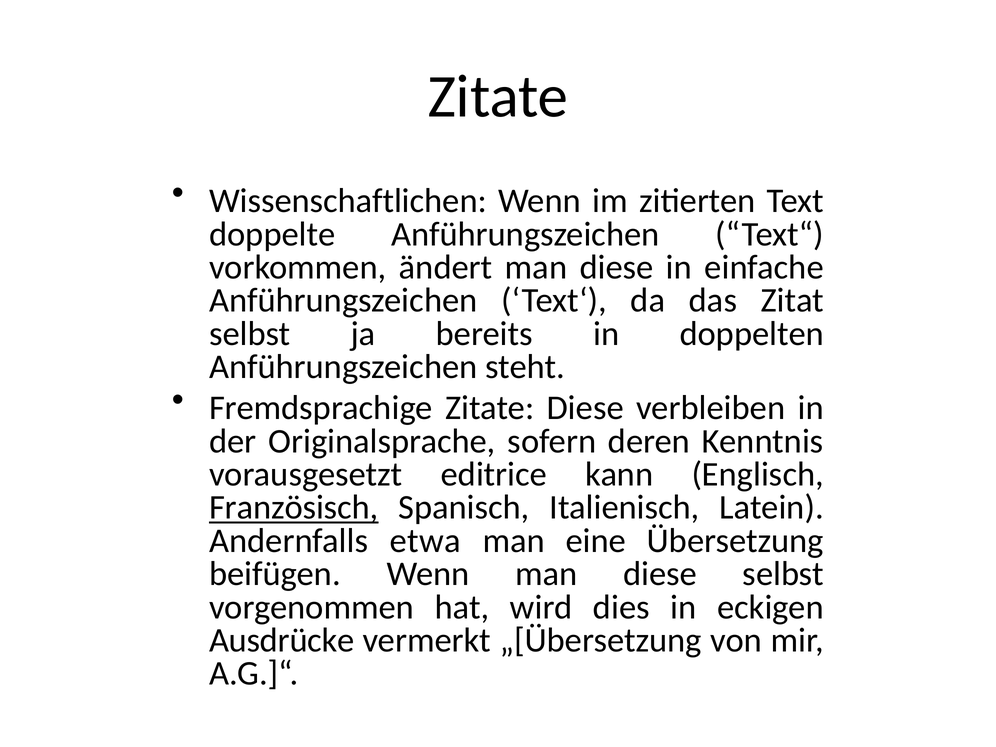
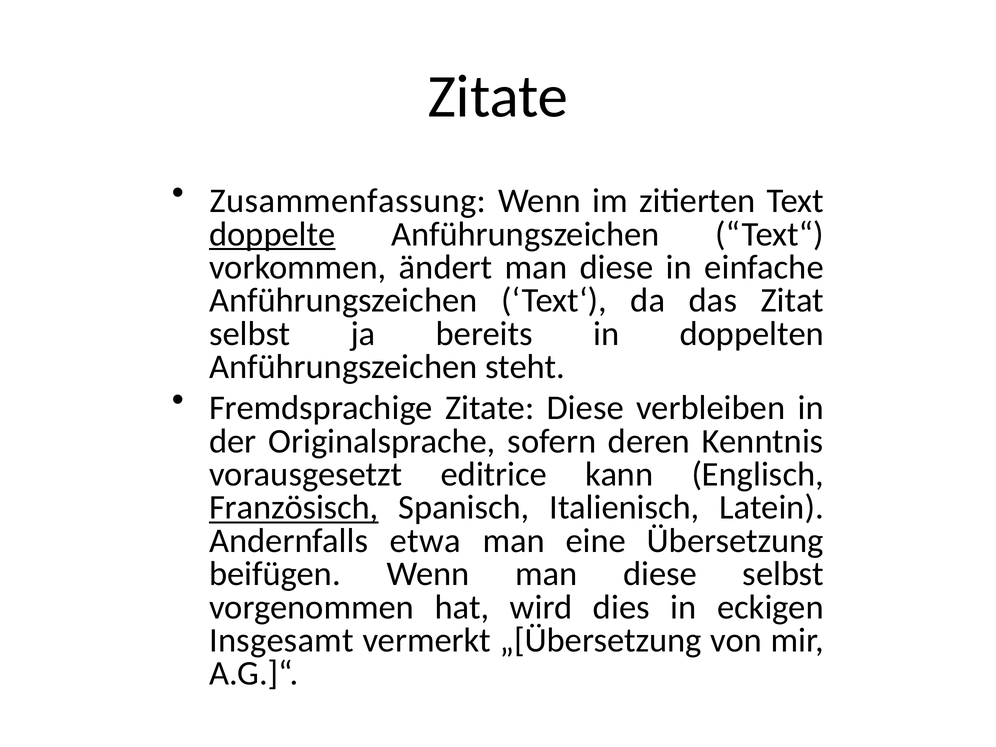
Wissenschaftlichen: Wissenschaftlichen -> Zusammenfassung (348, 201)
doppelte underline: none -> present (272, 234)
Ausdrücke: Ausdrücke -> Insgesamt (281, 640)
